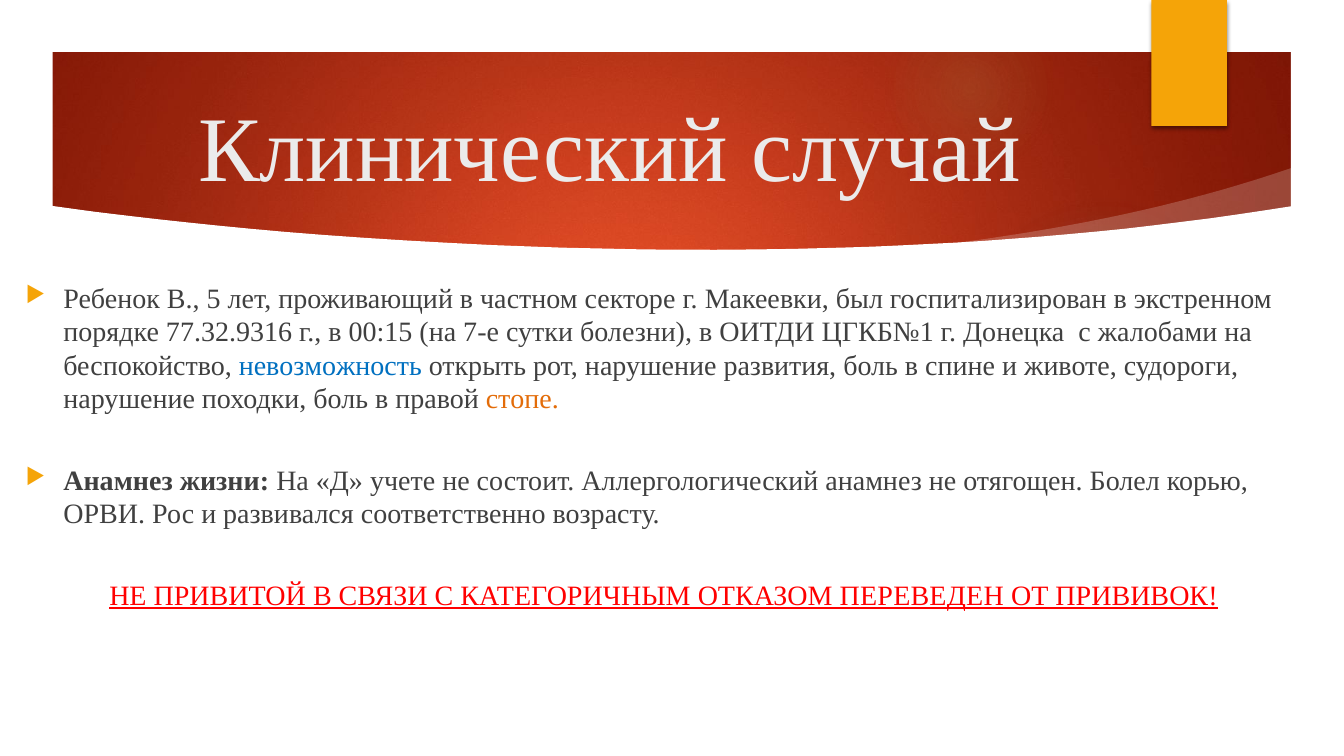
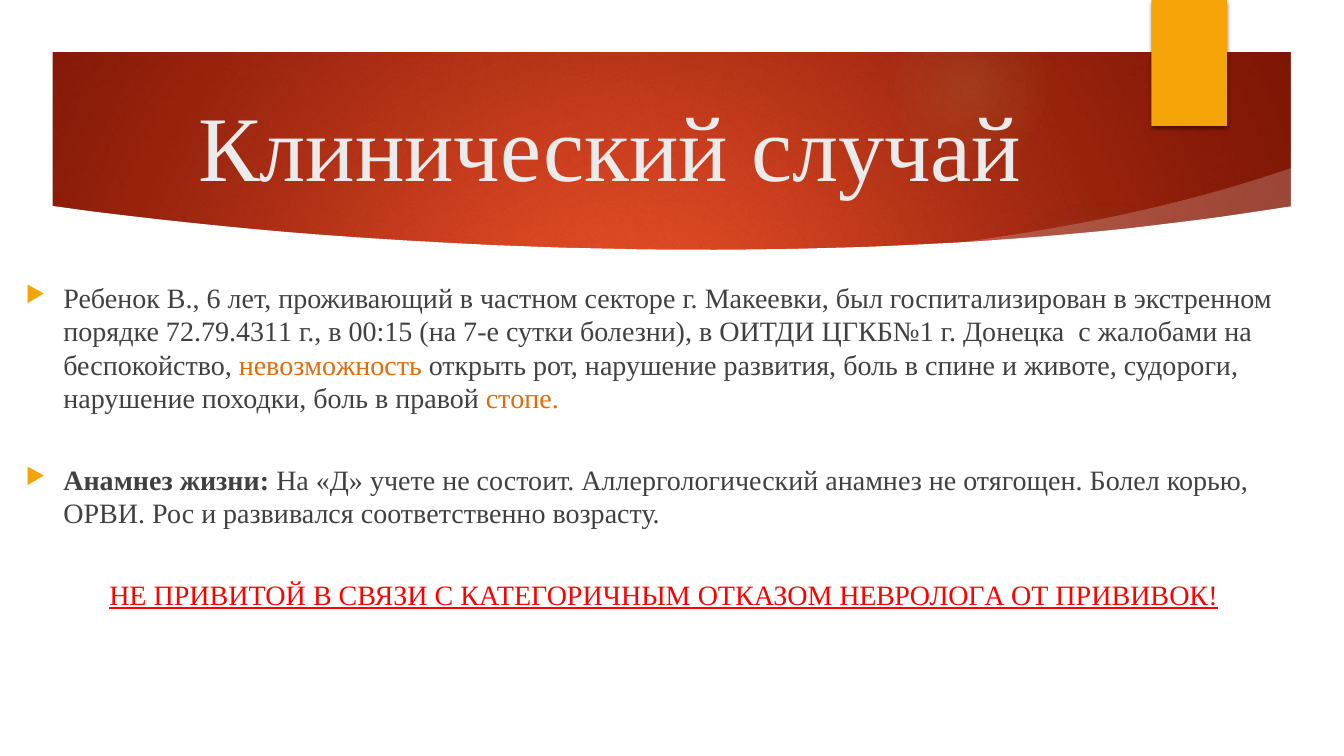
5: 5 -> 6 (214, 299)
77.32.9316: 77.32.9316 -> 72.79.4311 (229, 333)
невозможность colour: blue -> orange (330, 366)
ПЕРЕВЕДЕН: ПЕРЕВЕДЕН -> НЕВРОЛОГА (922, 596)
